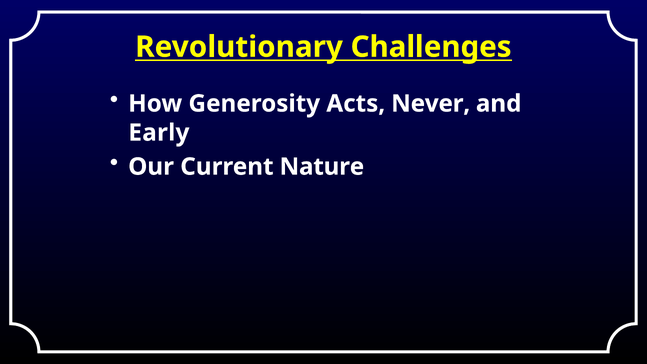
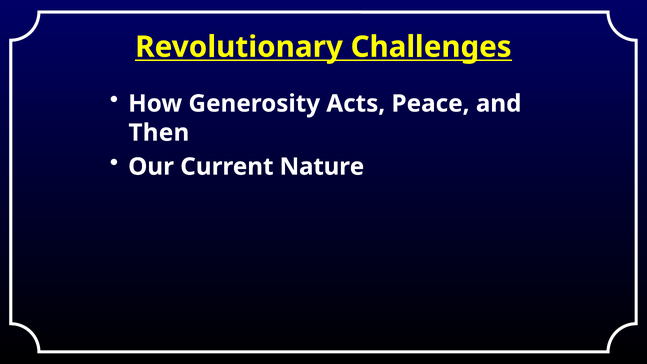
Never: Never -> Peace (431, 104)
Early: Early -> Then (159, 133)
